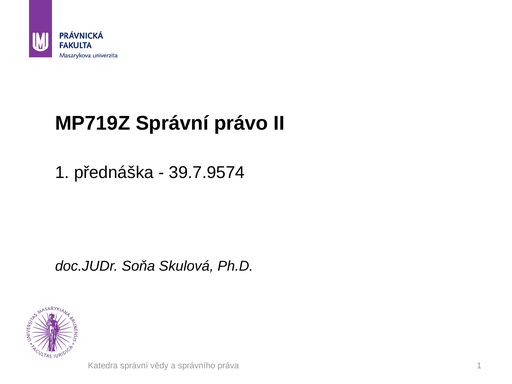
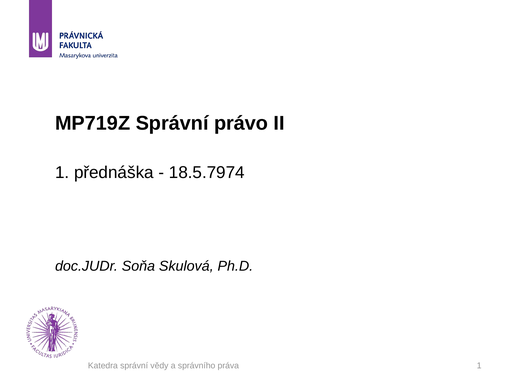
39.7.9574: 39.7.9574 -> 18.5.7974 (207, 173)
